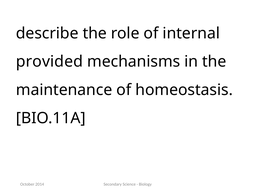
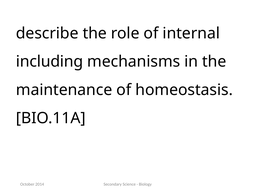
provided: provided -> including (50, 61)
